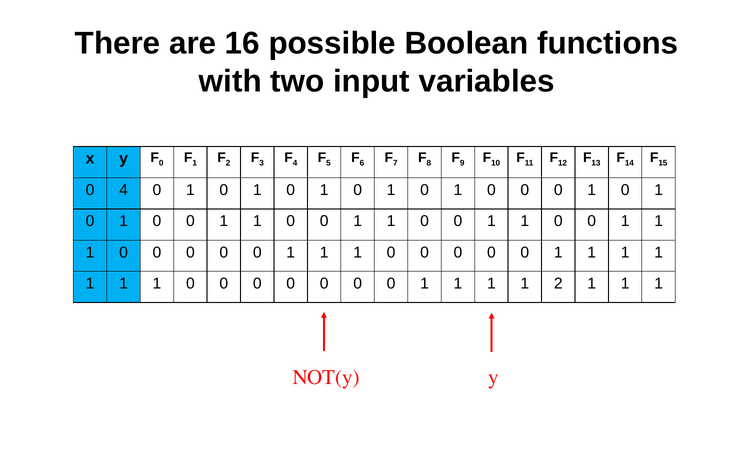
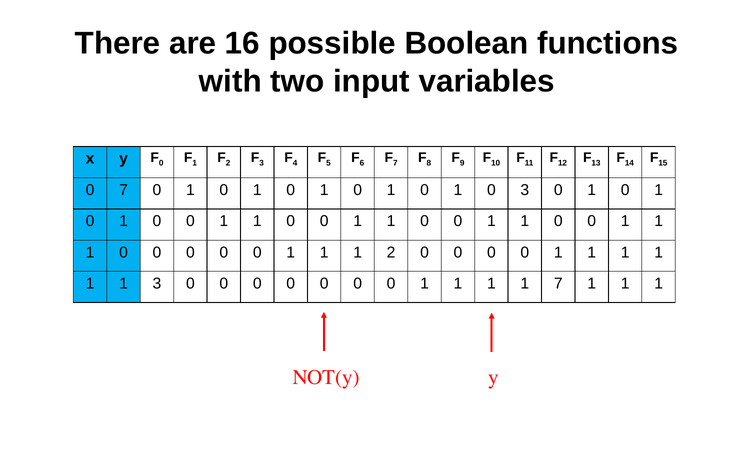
0 4: 4 -> 7 (124, 190)
0: 0 -> 3 (525, 190)
0: 0 -> 2 (391, 252)
1: 1 -> 3 (157, 284)
1 2: 2 -> 7 (558, 284)
